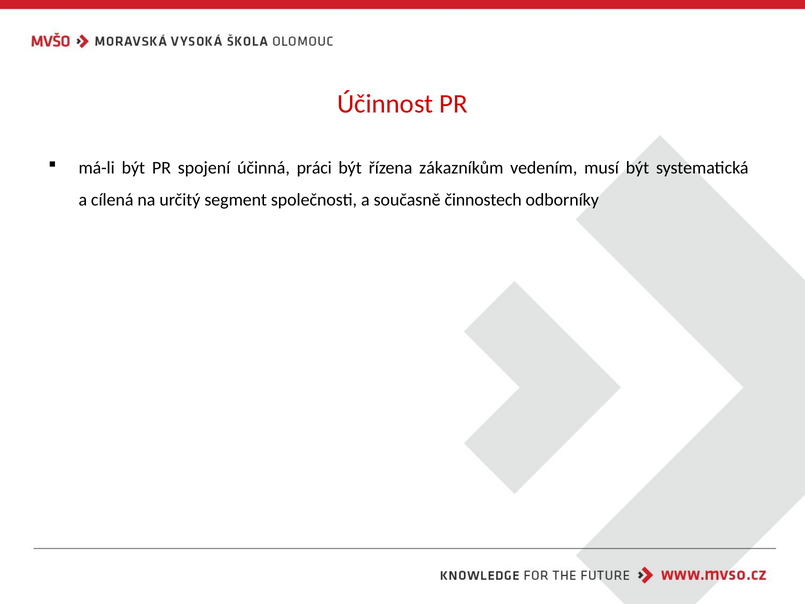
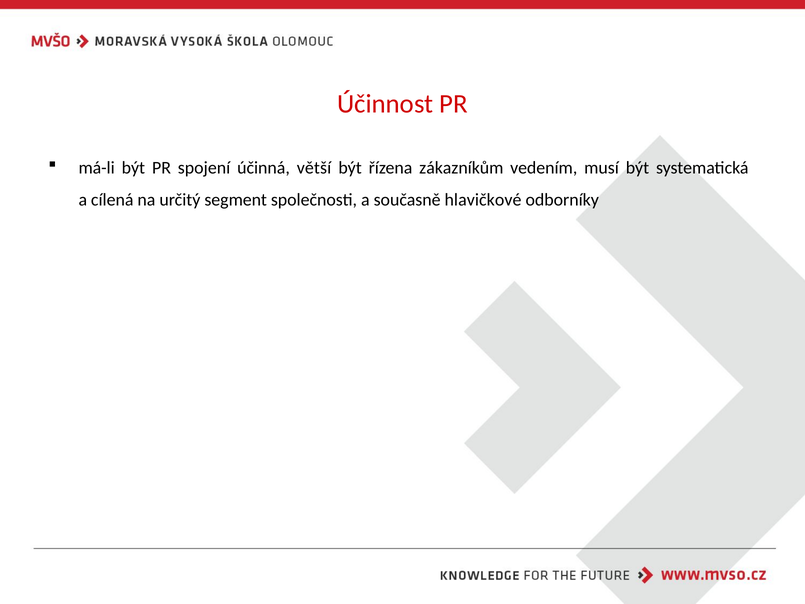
práci: práci -> větší (314, 168)
činnostech: činnostech -> hlavičkové (483, 200)
